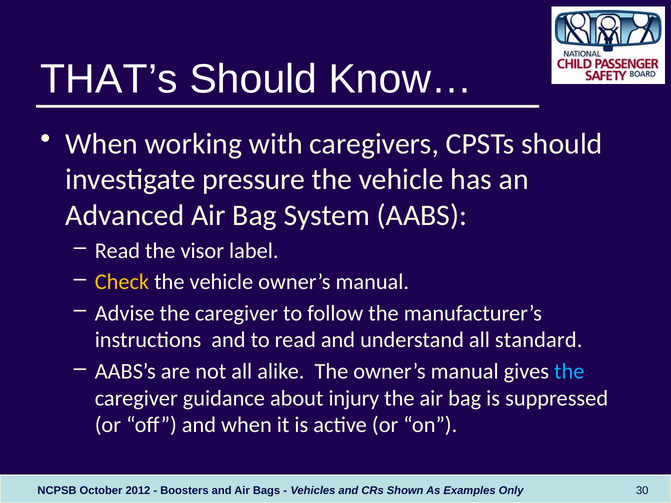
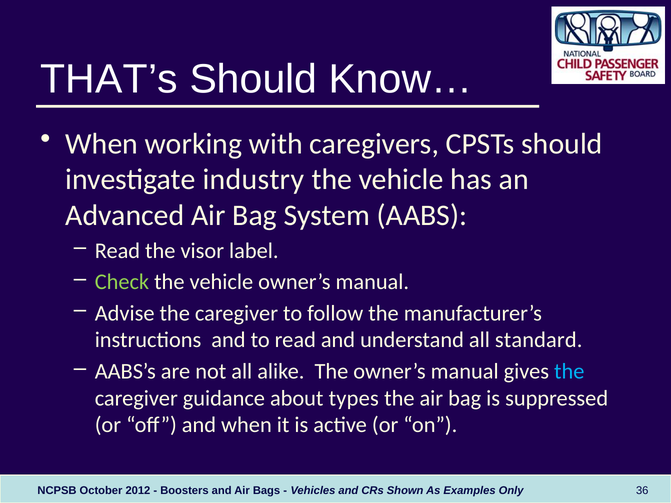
pressure: pressure -> industry (253, 180)
Check colour: yellow -> light green (122, 282)
injury: injury -> types (354, 398)
30: 30 -> 36 (642, 491)
